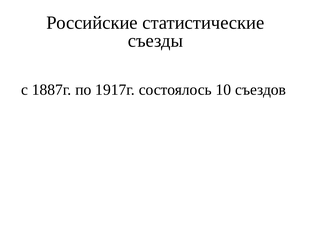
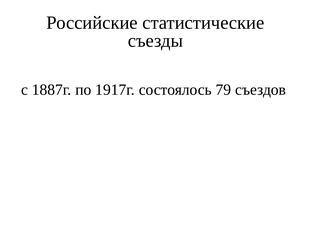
10: 10 -> 79 (223, 89)
